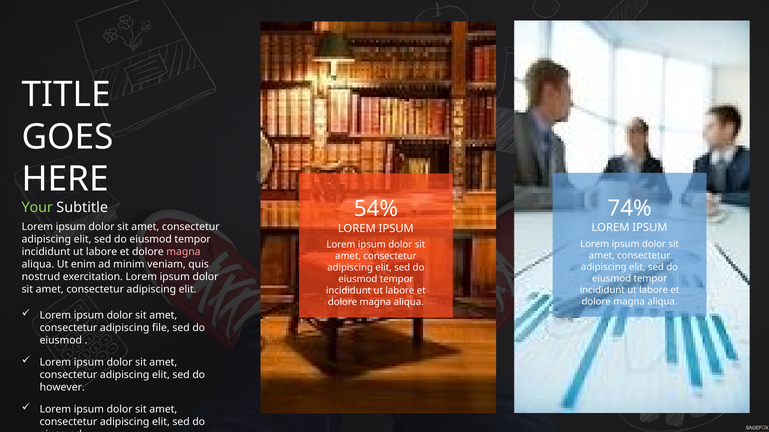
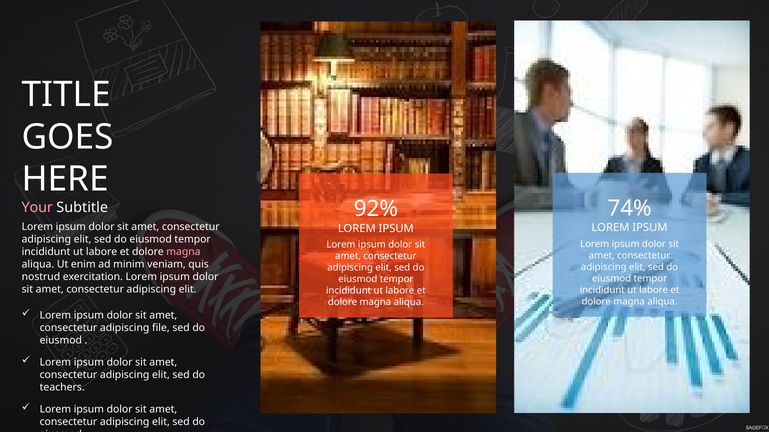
54%: 54% -> 92% (376, 209)
Your colour: light green -> pink (37, 208)
however: however -> teachers (62, 388)
